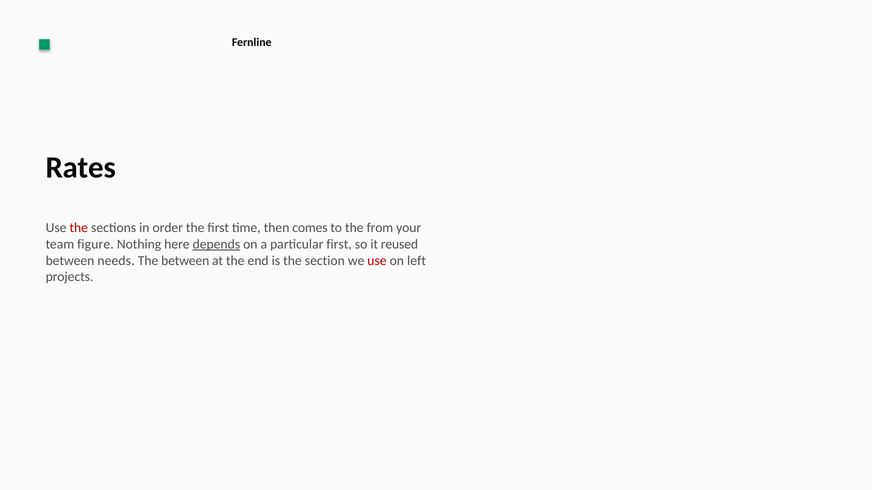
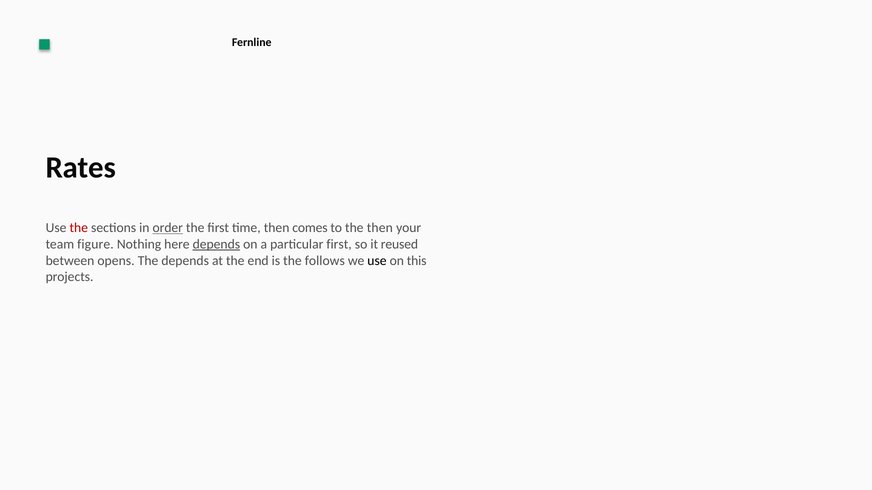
order underline: none -> present (168, 228)
the from: from -> then (380, 228)
needs: needs -> opens (116, 261)
The between: between -> depends (185, 261)
section: section -> follows (325, 261)
use colour: red -> black (377, 261)
left: left -> this (417, 261)
